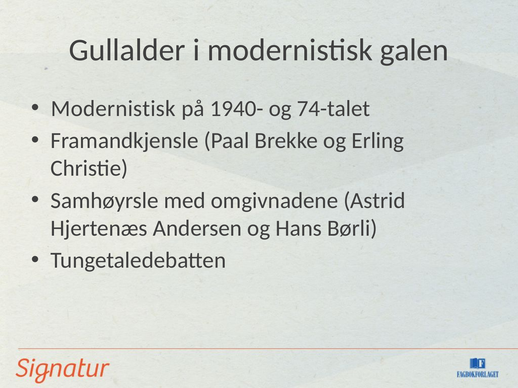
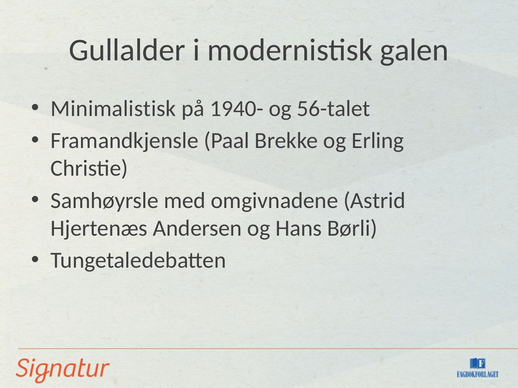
Modernistisk: Modernistisk -> Minimalistisk (113, 109)
74-talet: 74-talet -> 56-talet (334, 109)
